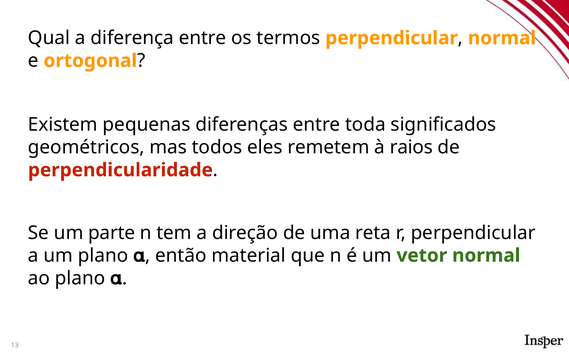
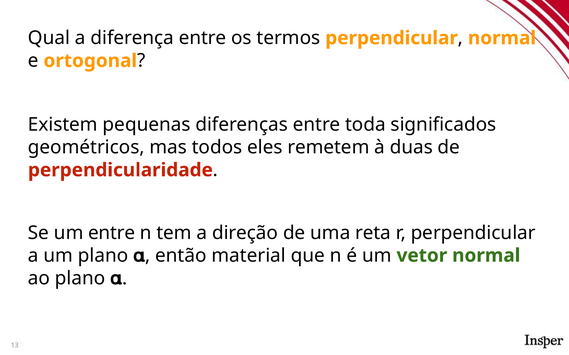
raios: raios -> duas (411, 148)
um parte: parte -> entre (112, 233)
